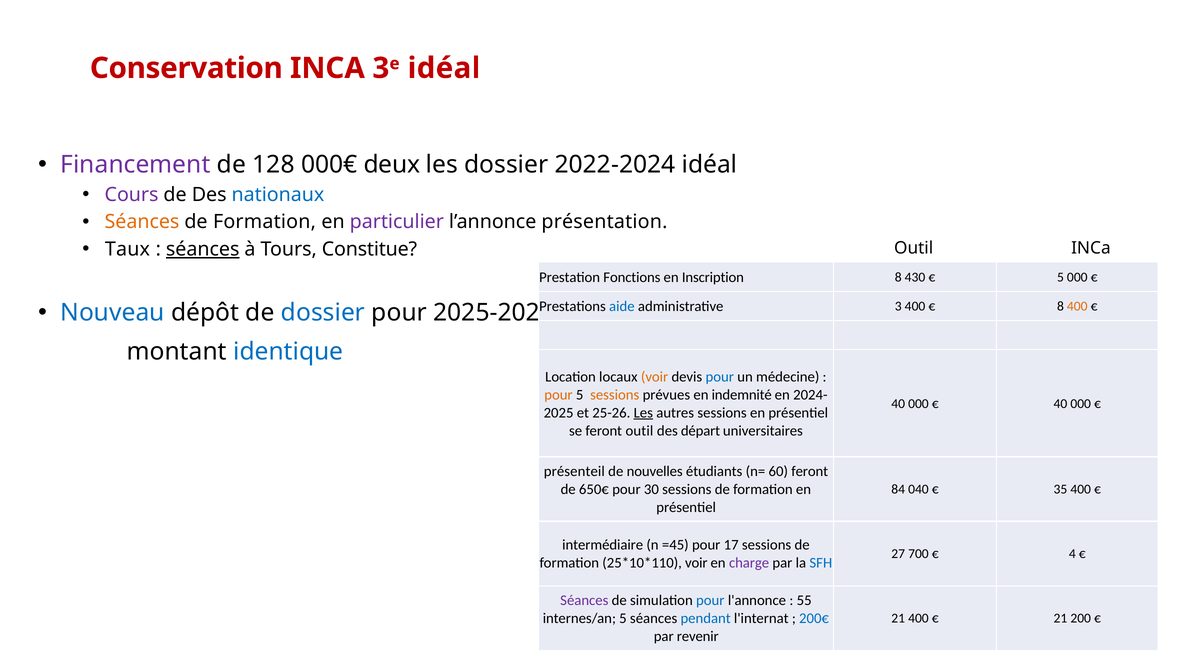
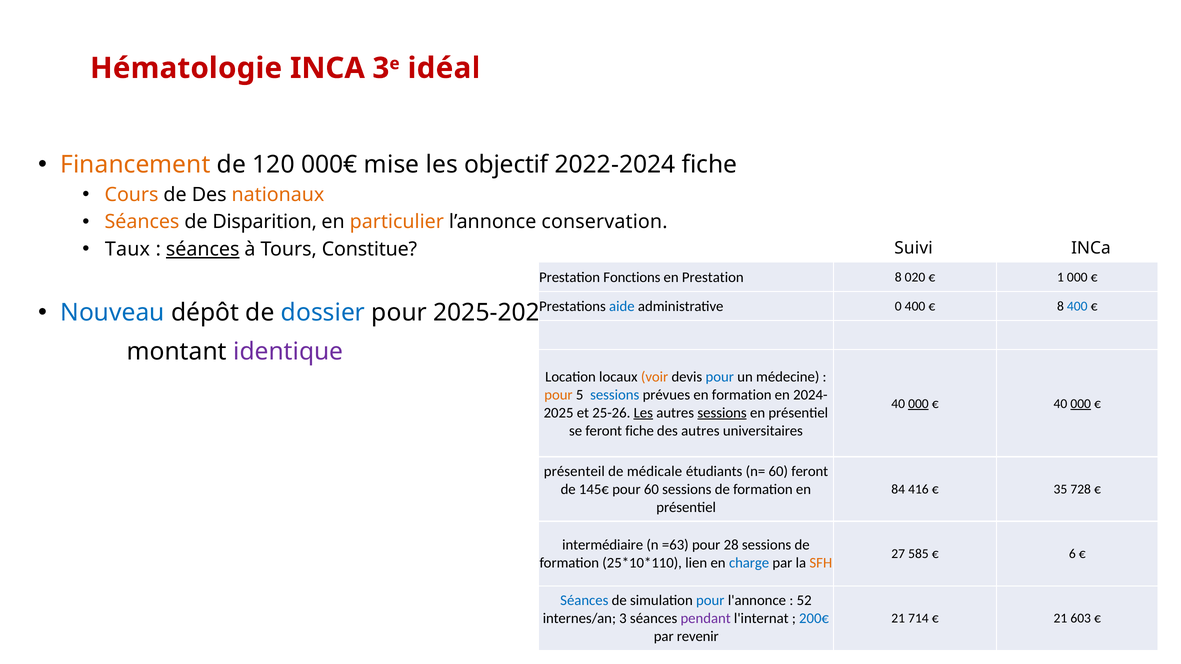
Conservation: Conservation -> Hématologie (186, 68)
Financement colour: purple -> orange (135, 165)
128: 128 -> 120 (274, 165)
deux: deux -> mise (392, 165)
les dossier: dossier -> objectif (506, 165)
2022-2024 idéal: idéal -> fiche (710, 165)
Cours colour: purple -> orange (132, 195)
nationaux colour: blue -> orange (278, 195)
Formation: Formation -> Disparition (265, 222)
particulier colour: purple -> orange (397, 222)
présentation: présentation -> conservation (604, 222)
Outil: Outil -> Suivi (914, 248)
en Inscription: Inscription -> Prestation (713, 277)
430: 430 -> 020 (915, 277)
5: 5 -> 1 (1060, 277)
administrative 3: 3 -> 0 (898, 307)
400 colour: orange -> blue (1077, 307)
identique colour: blue -> purple (288, 352)
sessions colour: orange -> blue (615, 395)
en indemnité: indemnité -> formation (742, 395)
000 underline: none -> present (918, 404)
000 underline: none -> present (1081, 404)
sessions underline: none -> present (722, 413)
feront outil: outil -> fiche (640, 431)
des départ: départ -> autres (700, 431)
nouvelles: nouvelles -> médicale (655, 472)
650€: 650€ -> 145€ (594, 490)
pour 30: 30 -> 60 (651, 490)
040: 040 -> 416 (918, 490)
35 400: 400 -> 728 (1081, 490)
=45: =45 -> =63 (675, 545)
17: 17 -> 28 (731, 545)
700: 700 -> 585 (918, 554)
4: 4 -> 6 (1072, 554)
voir: voir -> lien (696, 563)
charge colour: purple -> blue (749, 563)
SFH colour: blue -> orange (821, 563)
Séances colour: purple -> blue (584, 601)
55: 55 -> 52 (804, 601)
internes/an 5: 5 -> 3 (623, 619)
pendant colour: blue -> purple (706, 619)
21 400: 400 -> 714 (918, 619)
200: 200 -> 603 (1081, 619)
